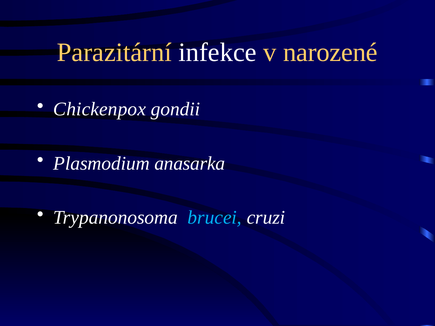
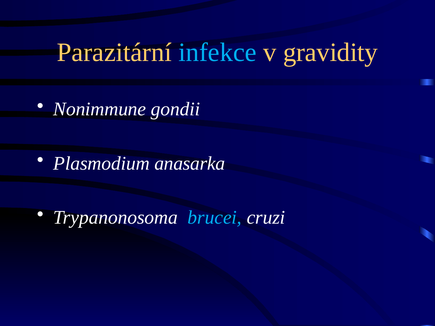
infekce colour: white -> light blue (218, 53)
narozené: narozené -> gravidity (330, 53)
Chickenpox: Chickenpox -> Nonimmune (100, 109)
